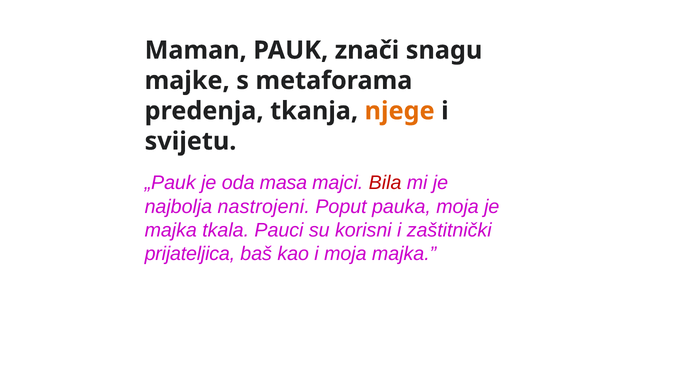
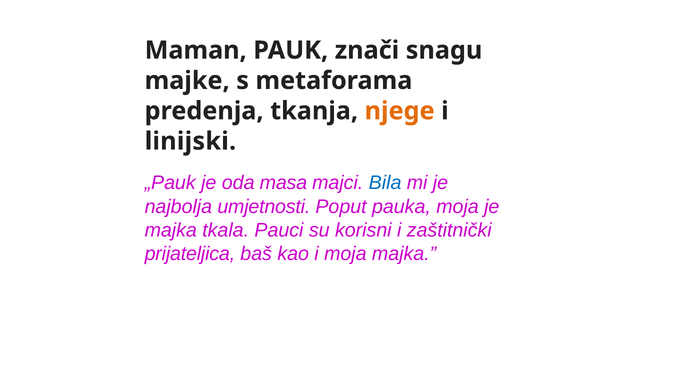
svijetu: svijetu -> linijski (190, 141)
Bila colour: red -> blue (385, 183)
nastrojeni: nastrojeni -> umjetnosti (264, 206)
